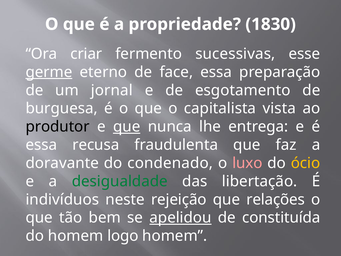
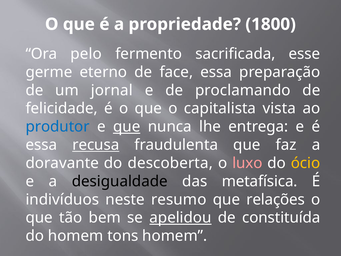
1830: 1830 -> 1800 (271, 24)
criar: criar -> pelo (86, 54)
sucessivas: sucessivas -> sacrificada (235, 54)
germe underline: present -> none (49, 72)
esgotamento: esgotamento -> proclamando (243, 90)
burguesa: burguesa -> felicidade (62, 108)
produtor colour: black -> blue (58, 127)
recusa underline: none -> present (96, 145)
condenado: condenado -> descoberta (170, 163)
desigualdade colour: green -> black (120, 181)
libertação: libertação -> metafísica (260, 181)
rejeição: rejeição -> resumo (179, 199)
logo: logo -> tons (123, 236)
